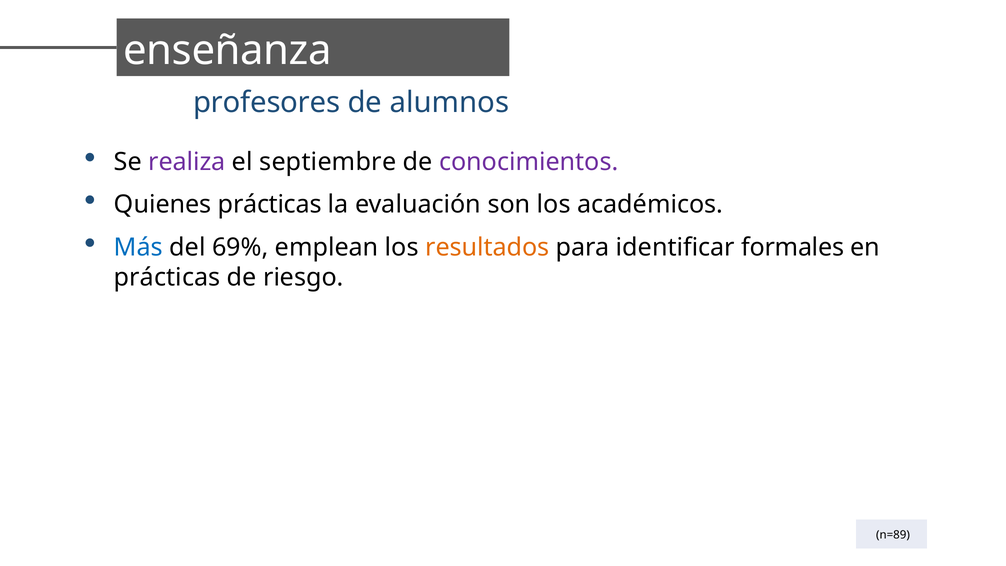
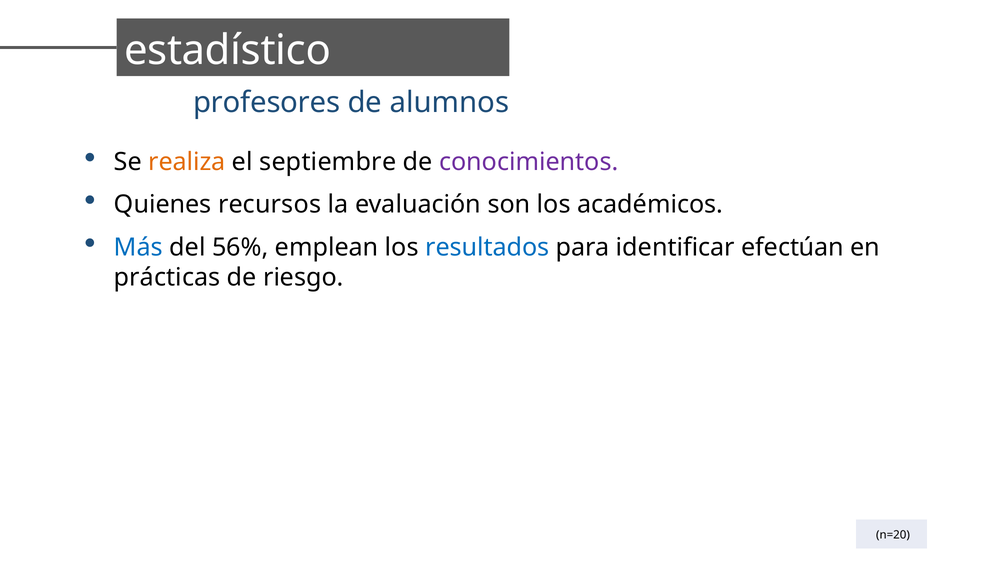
enseñanza: enseñanza -> estadístico (227, 50)
realiza colour: purple -> orange (187, 162)
Quienes prácticas: prácticas -> recursos (270, 205)
69%: 69% -> 56% (240, 247)
resultados colour: orange -> blue (487, 247)
formales: formales -> efectúan (793, 247)
n=89: n=89 -> n=20 (893, 535)
